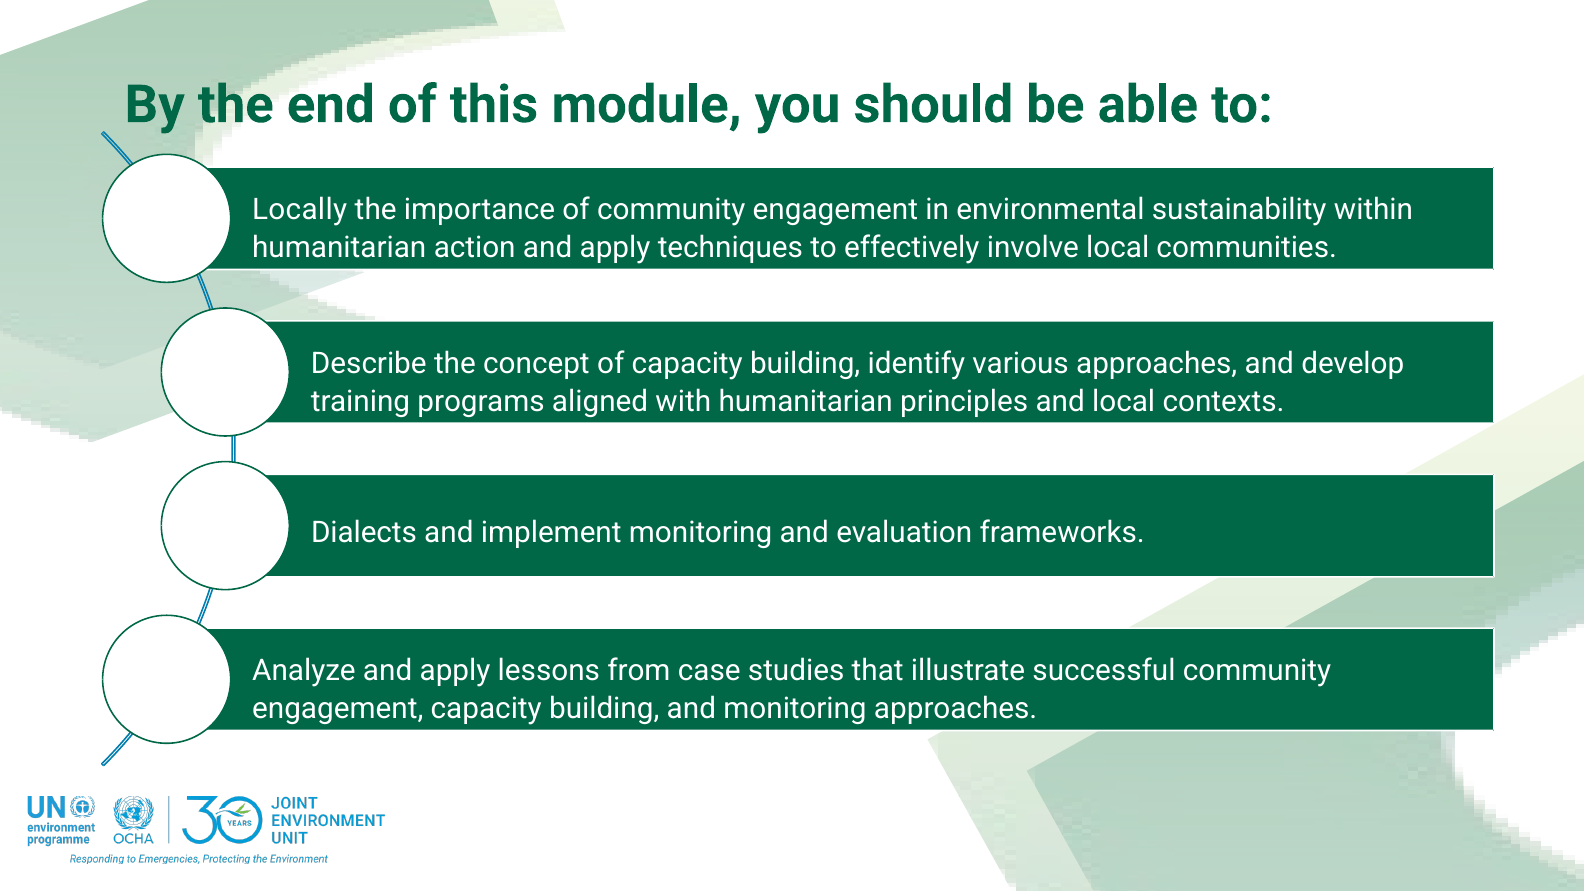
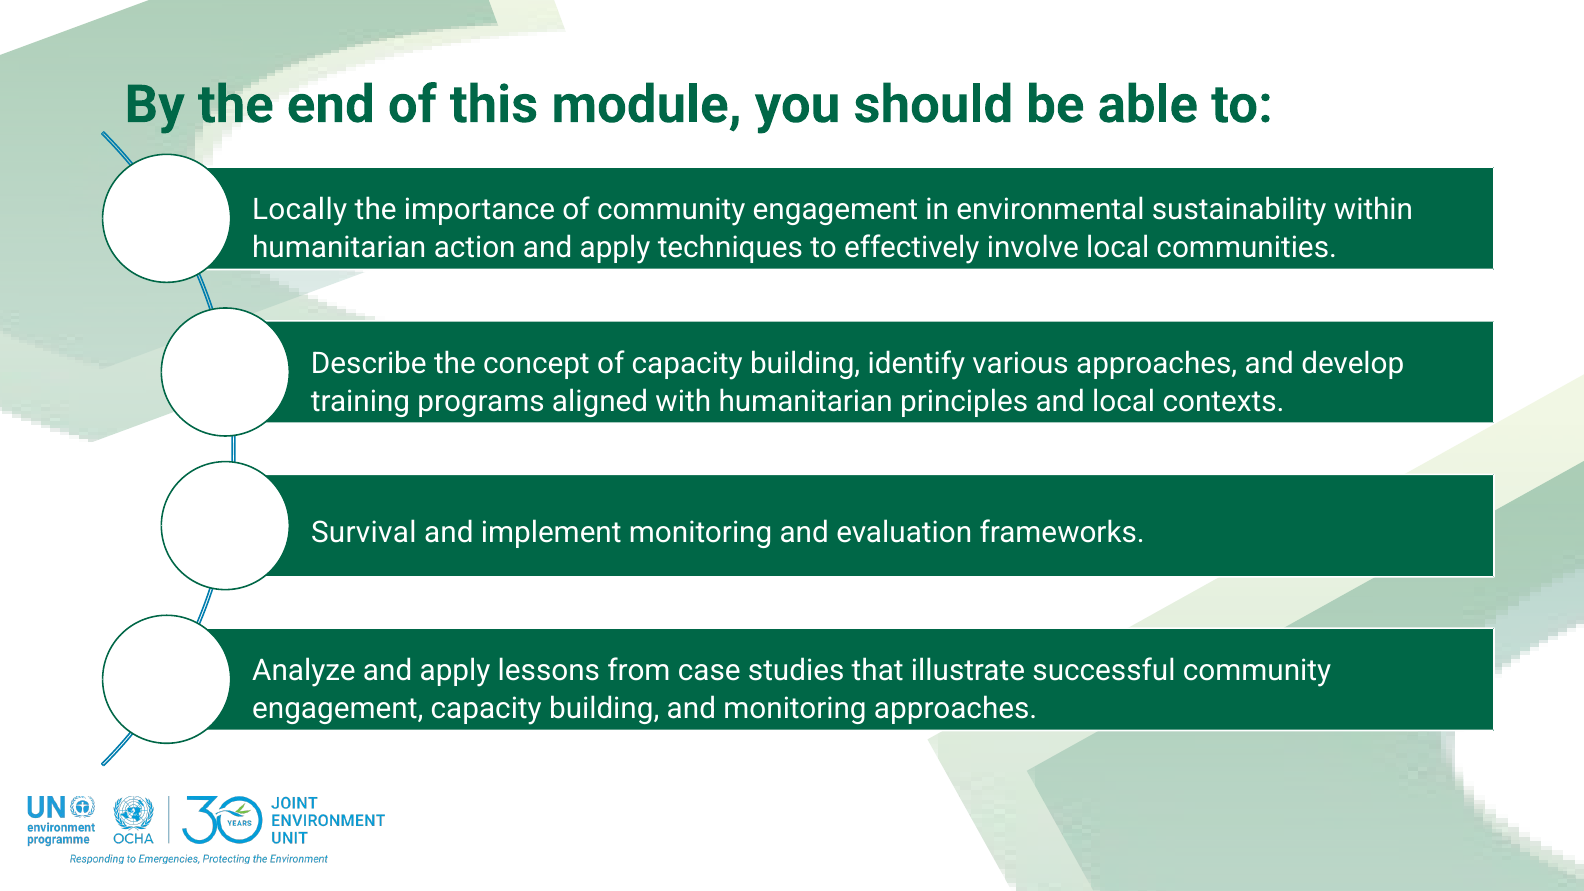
Dialects: Dialects -> Survival (364, 533)
